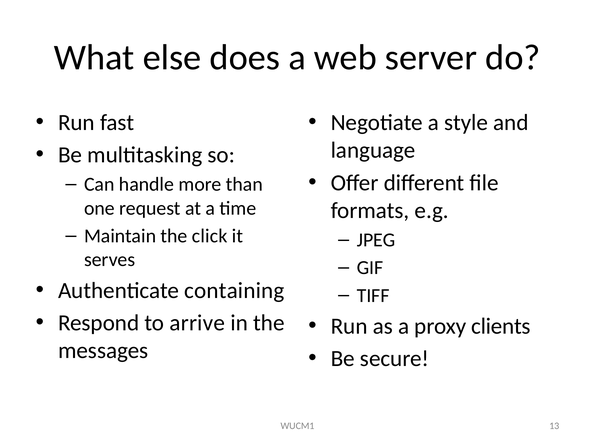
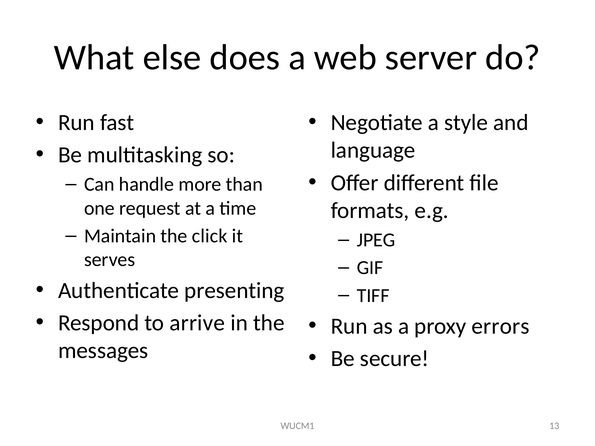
containing: containing -> presenting (234, 291)
clients: clients -> errors (501, 326)
